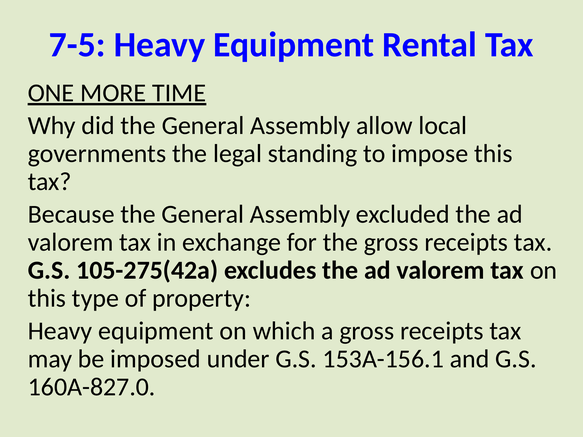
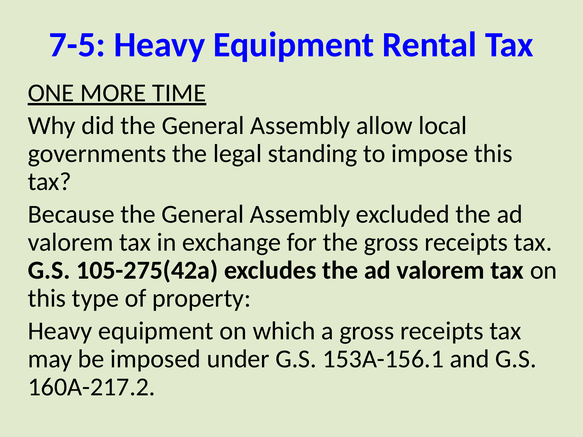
160A-827.0: 160A-827.0 -> 160A-217.2 (92, 387)
